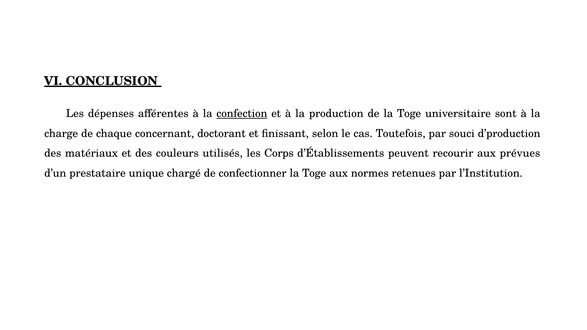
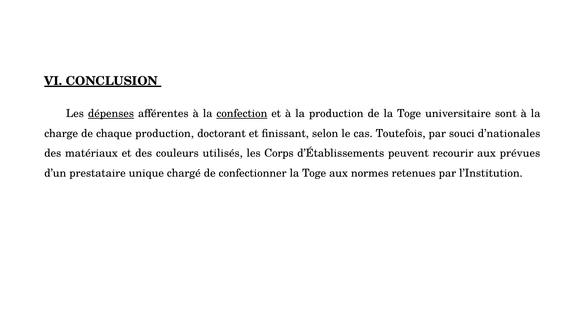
dépenses underline: none -> present (111, 114)
chaque concernant: concernant -> production (165, 134)
d’production: d’production -> d’nationales (509, 134)
